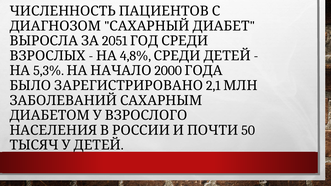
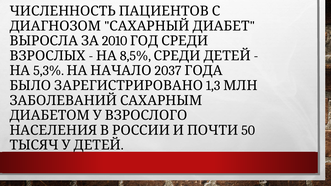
2051: 2051 -> 2010 (115, 41)
4,8%: 4,8% -> 8,5% (135, 56)
2000: 2000 -> 2037 (168, 71)
2,1: 2,1 -> 1,3 (213, 86)
